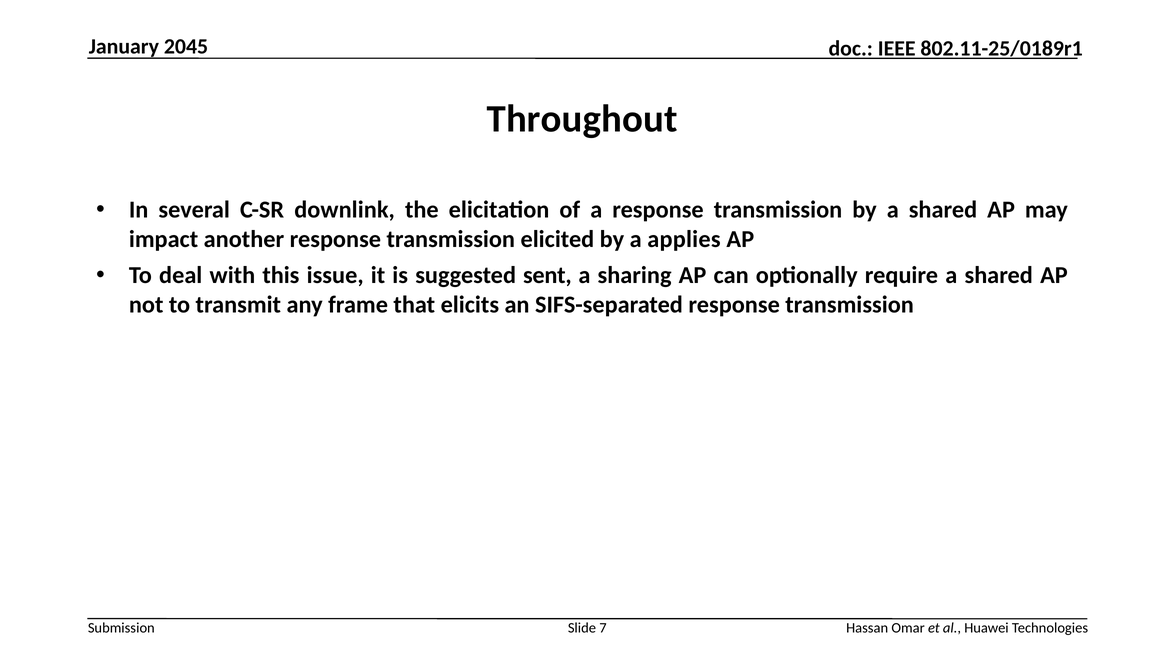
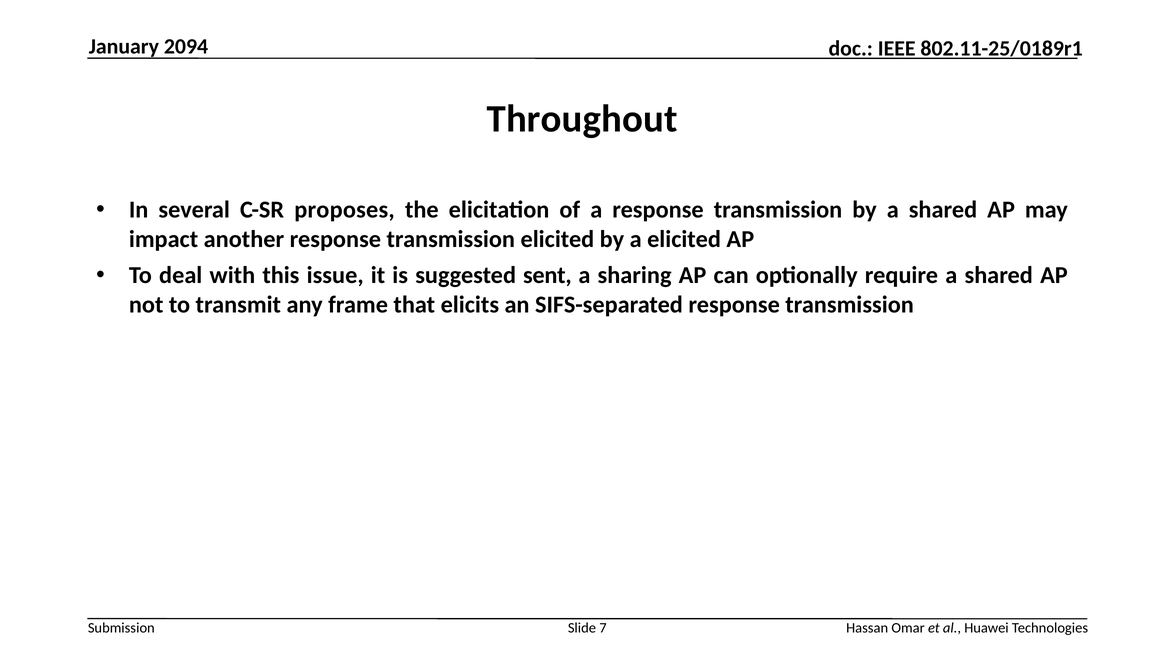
2045: 2045 -> 2094 (186, 46)
downlink: downlink -> proposes (344, 210)
a applies: applies -> elicited (684, 239)
